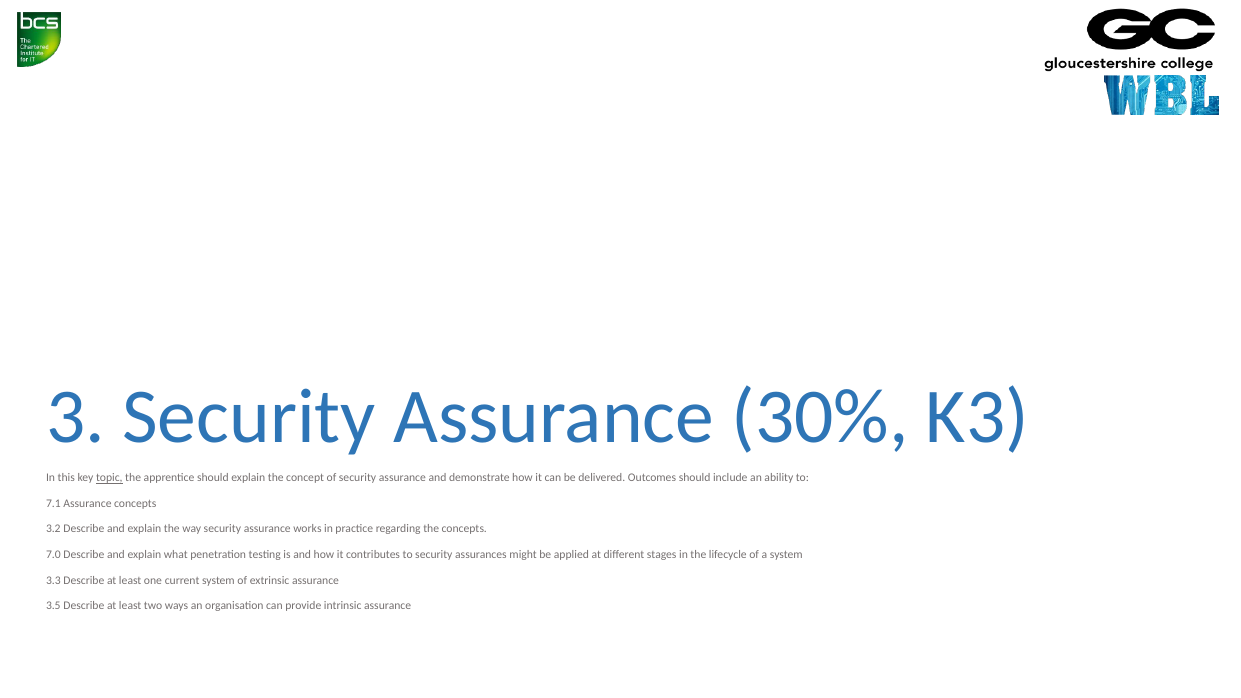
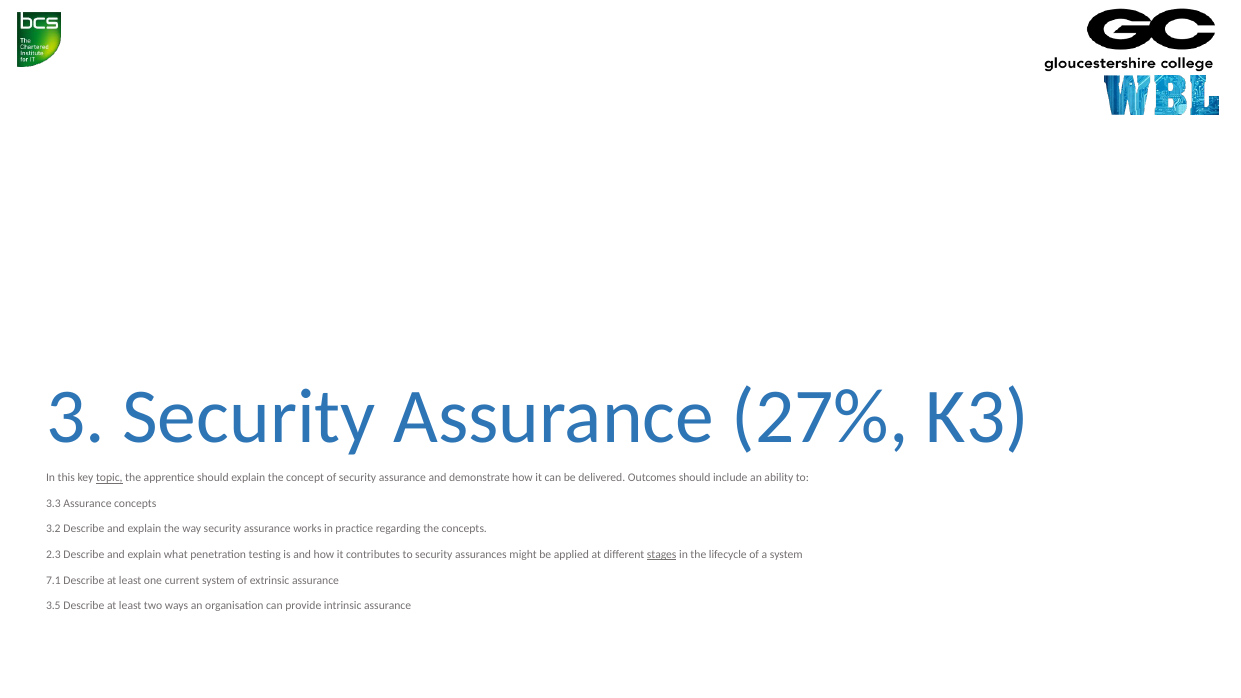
30%: 30% -> 27% (820, 417)
7.1: 7.1 -> 3.3 (53, 504)
7.0: 7.0 -> 2.3 (53, 555)
stages underline: none -> present (662, 555)
3.3: 3.3 -> 7.1 (53, 580)
